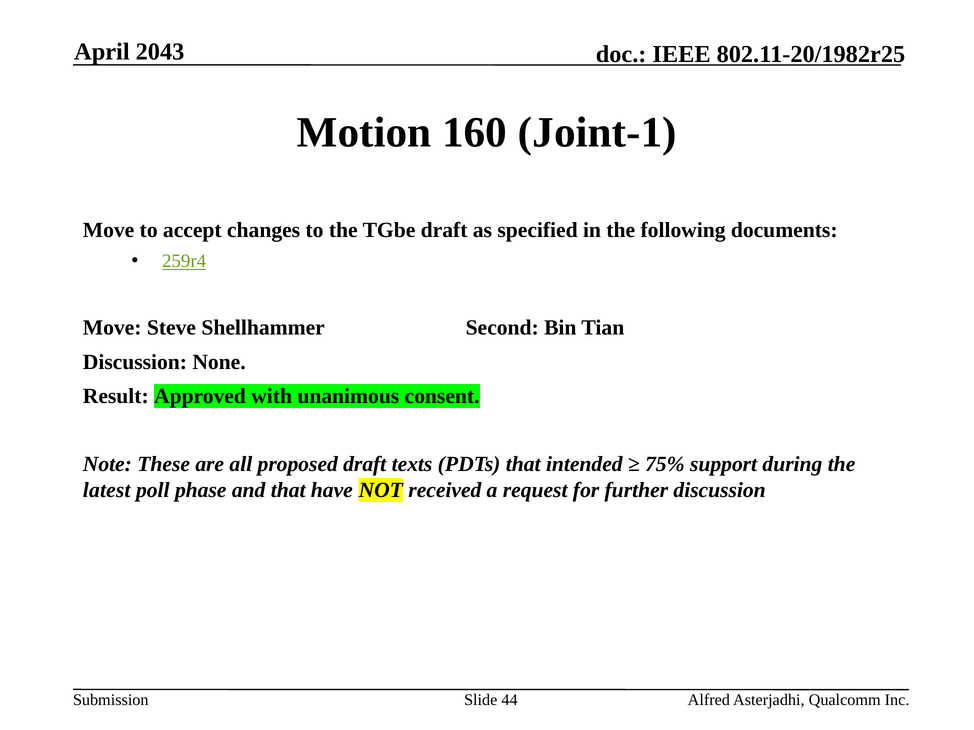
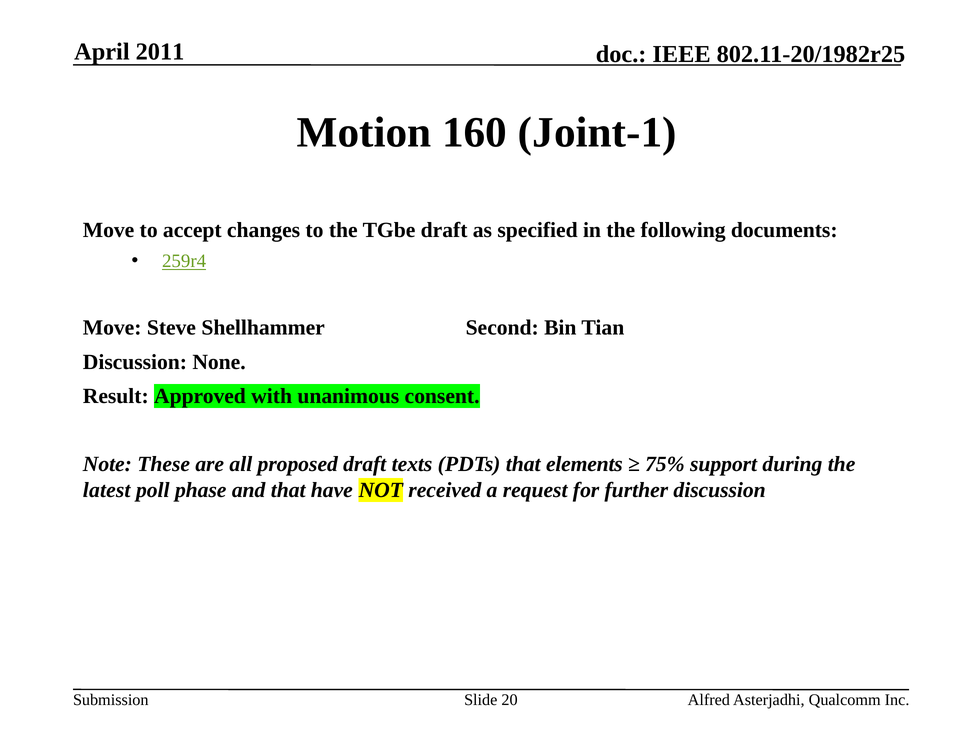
2043: 2043 -> 2011 (160, 52)
intended: intended -> elements (584, 464)
44: 44 -> 20 (510, 701)
